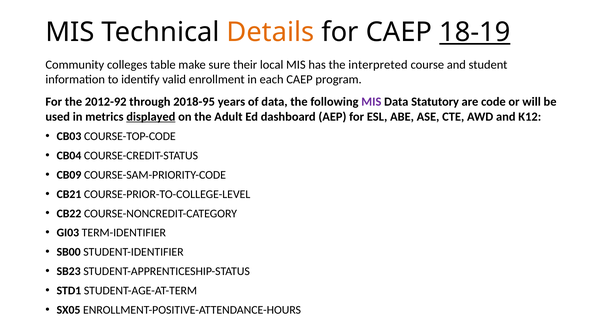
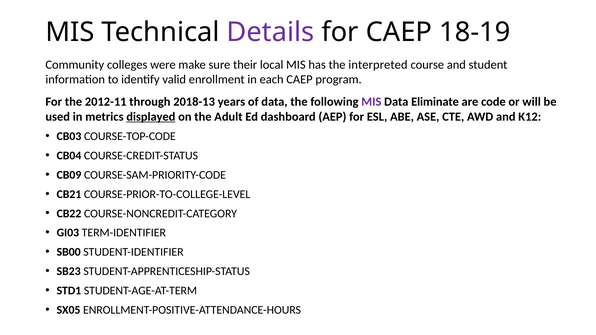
Details colour: orange -> purple (270, 32)
18-19 underline: present -> none (475, 32)
table: table -> were (163, 65)
2012-92: 2012-92 -> 2012-11 (106, 102)
2018-95: 2018-95 -> 2018-13 (194, 102)
Statutory: Statutory -> Eliminate (435, 102)
